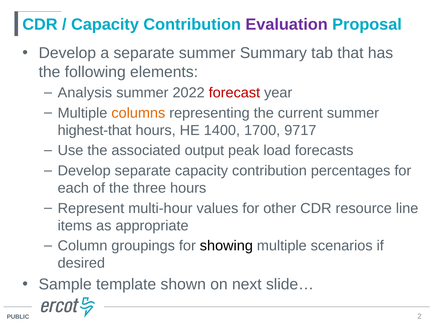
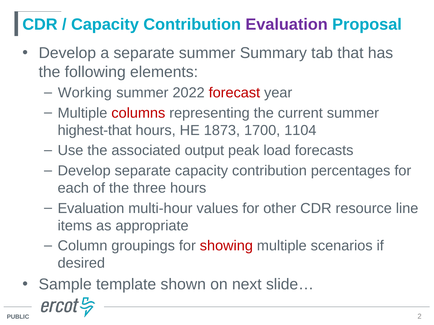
Analysis: Analysis -> Working (85, 93)
columns colour: orange -> red (138, 113)
1400: 1400 -> 1873 (222, 131)
9717: 9717 -> 1104 (300, 131)
Represent: Represent -> Evaluation (91, 209)
showing colour: black -> red (226, 246)
